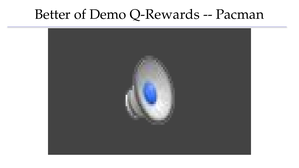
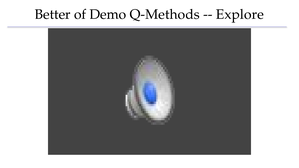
Q-Rewards: Q-Rewards -> Q-Methods (165, 14)
Pacman: Pacman -> Explore (240, 14)
